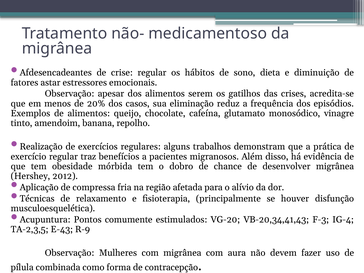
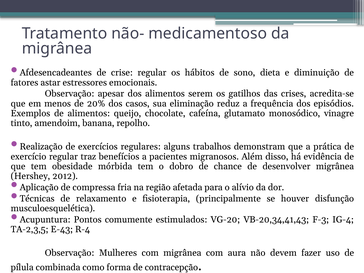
R-9: R-9 -> R-4 (83, 229)
